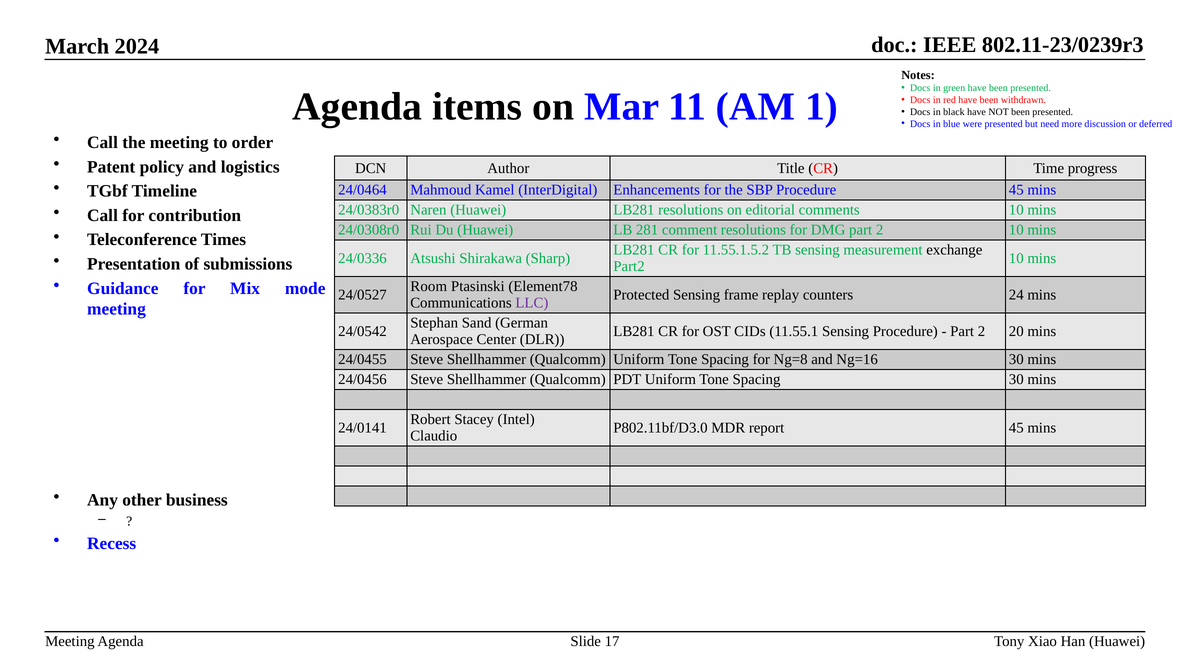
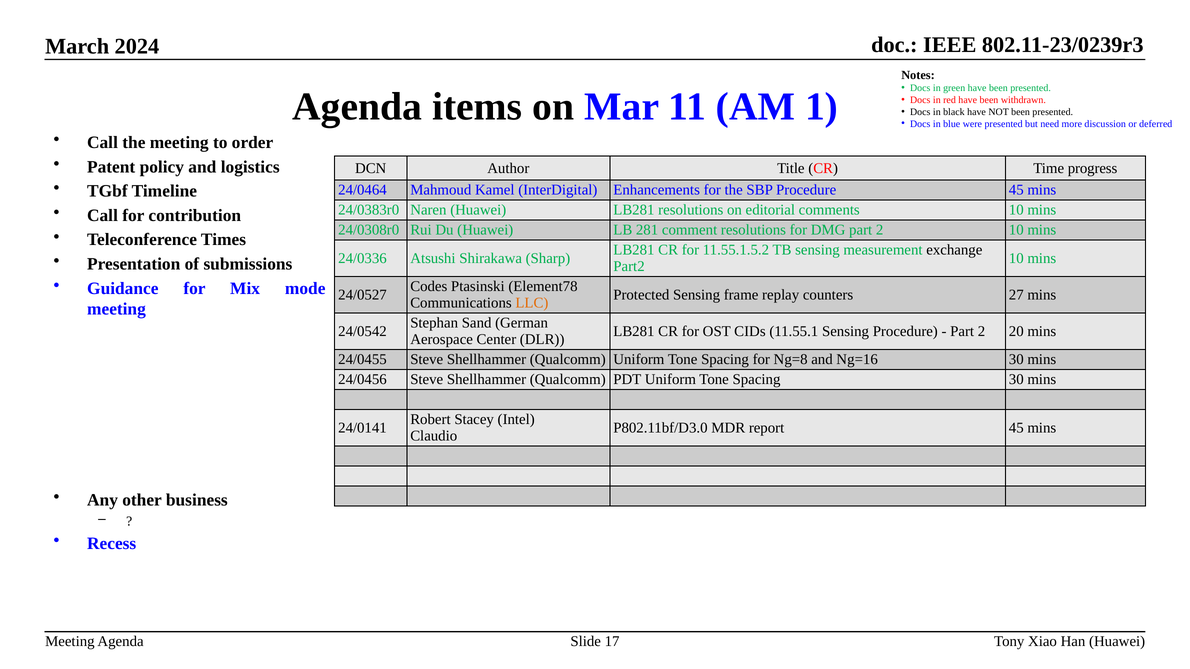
Room: Room -> Codes (429, 287)
24: 24 -> 27 (1016, 295)
LLC colour: purple -> orange (532, 303)
